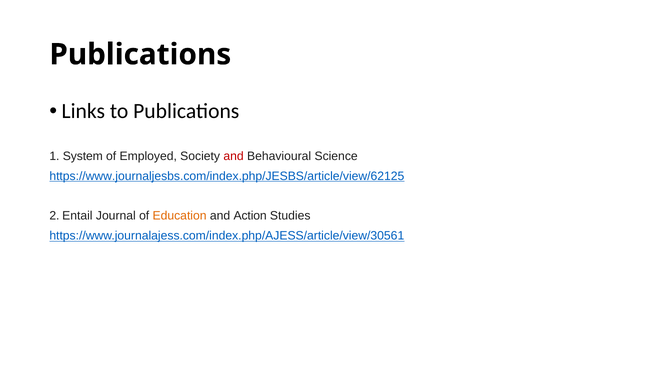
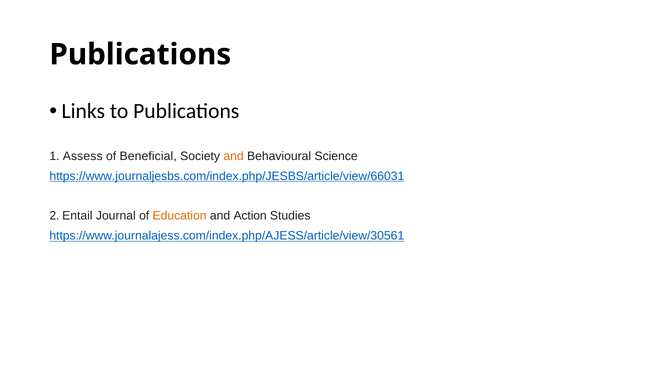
System: System -> Assess (83, 156)
Employed: Employed -> Beneficial (148, 156)
and colour: red -> orange (234, 156)
https://www.journaljesbs.com/index.php/JESBS/article/view/62125: https://www.journaljesbs.com/index.php/JESBS/article/view/62125 -> https://www.journaljesbs.com/index.php/JESBS/article/view/66031 (227, 176)
